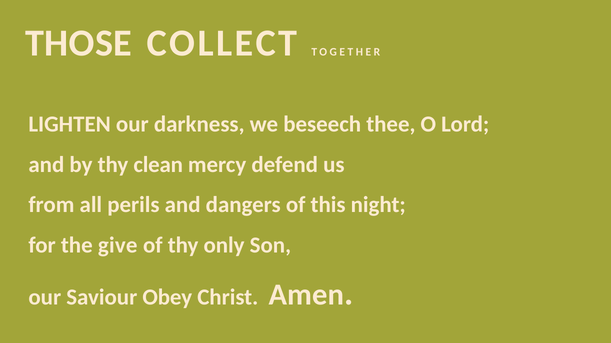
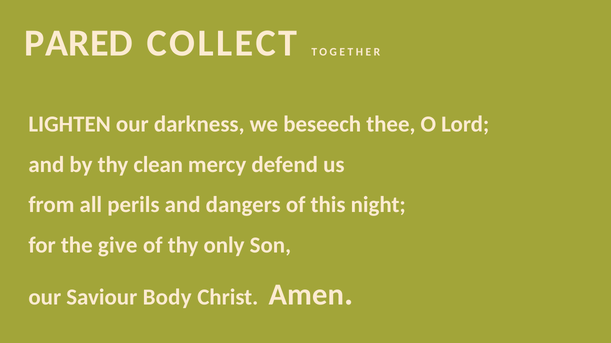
THOSE: THOSE -> PARED (79, 43)
Obey: Obey -> Body (167, 298)
